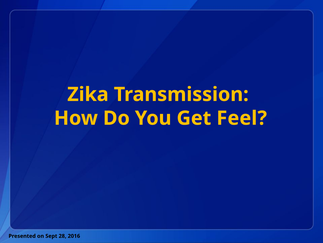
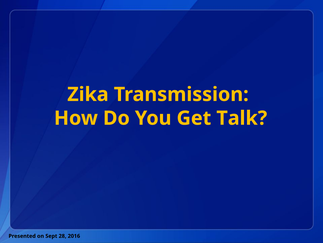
Feel: Feel -> Talk (242, 118)
